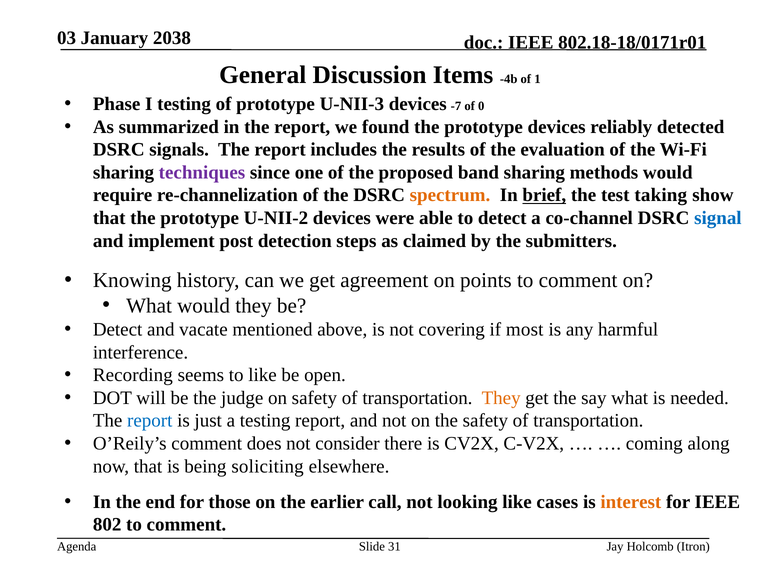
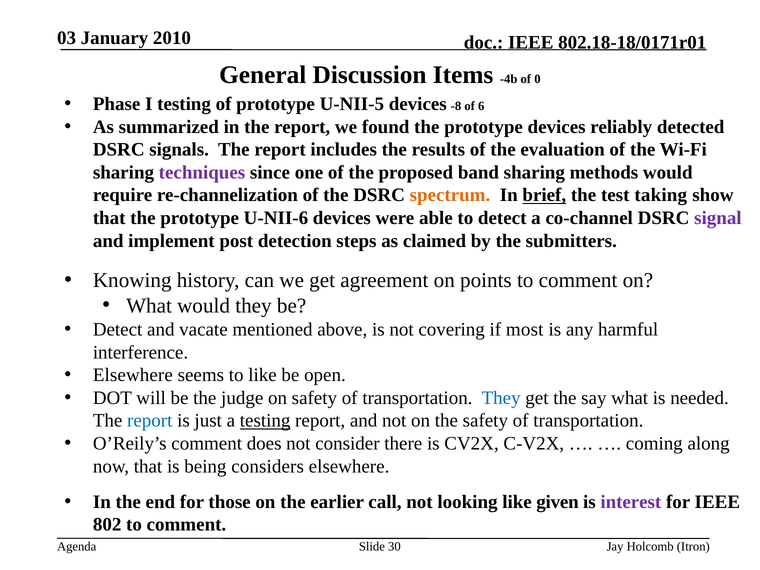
2038: 2038 -> 2010 (172, 38)
1: 1 -> 0 (537, 79)
U-NII-3: U-NII-3 -> U-NII-5 (352, 104)
-7: -7 -> -8 (456, 106)
0: 0 -> 6 (481, 106)
U-NII-2: U-NII-2 -> U-NII-6 (276, 218)
signal colour: blue -> purple (718, 218)
Recording: Recording -> Elsewhere (133, 375)
They colour: orange -> blue (501, 398)
testing underline: none -> present (265, 421)
soliciting: soliciting -> considers (268, 466)
cases: cases -> given (557, 502)
interest colour: orange -> purple (631, 502)
31: 31 -> 30 (394, 547)
